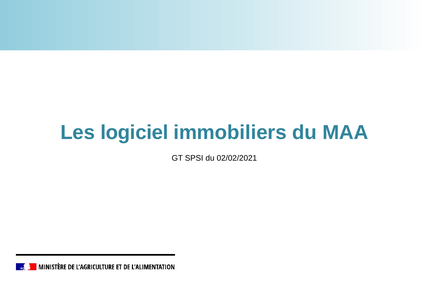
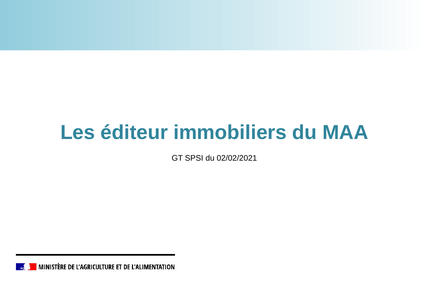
logiciel: logiciel -> éditeur (134, 132)
